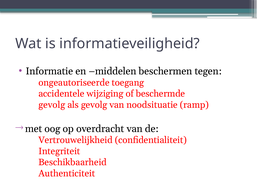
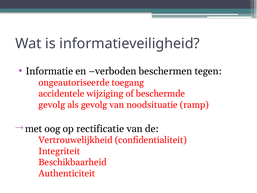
middelen: middelen -> verboden (112, 71)
overdracht: overdracht -> rectificatie (100, 129)
